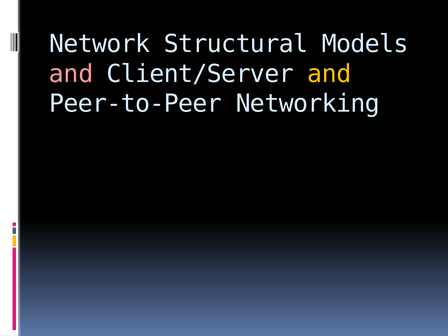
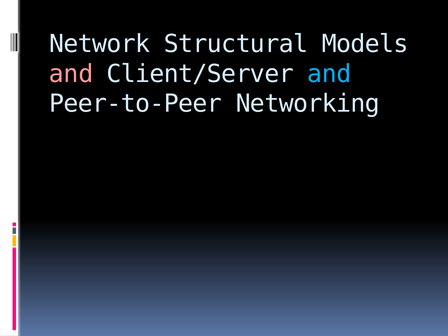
and colour: yellow -> light blue (329, 74)
